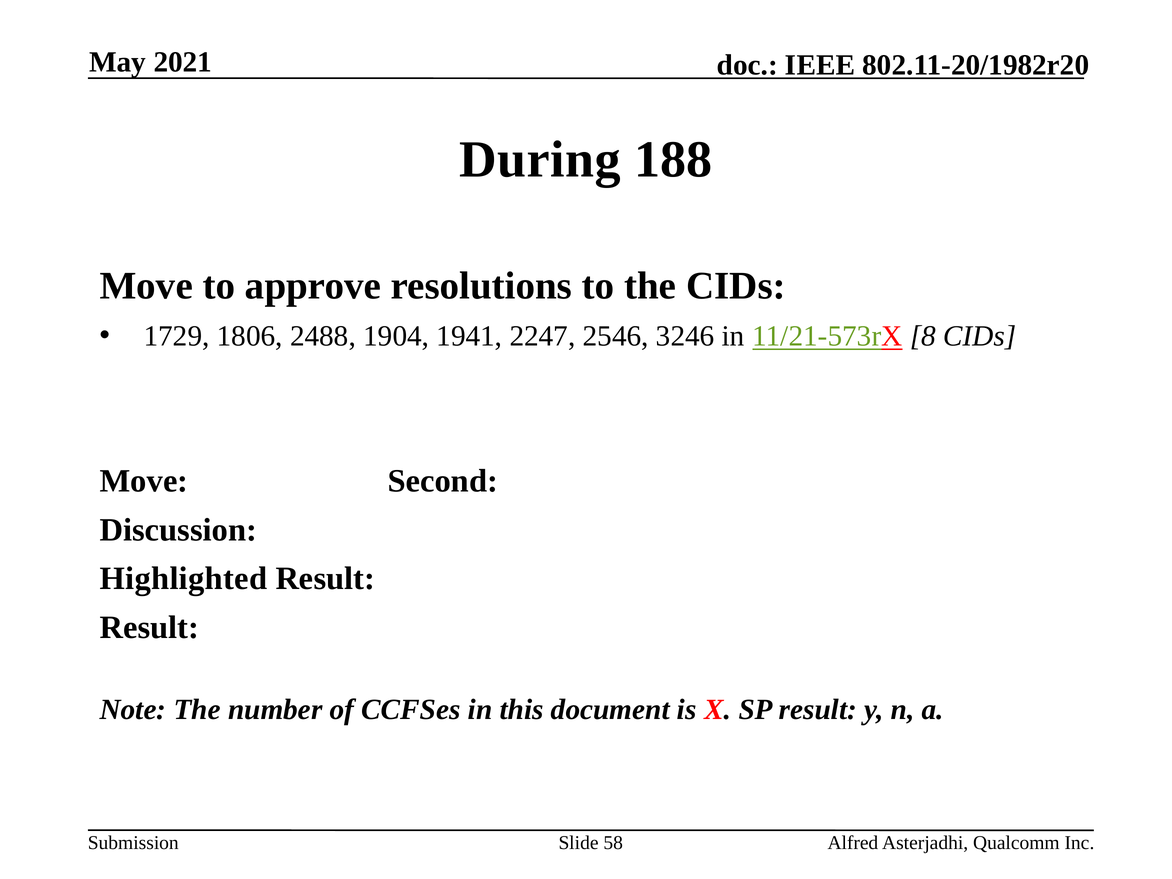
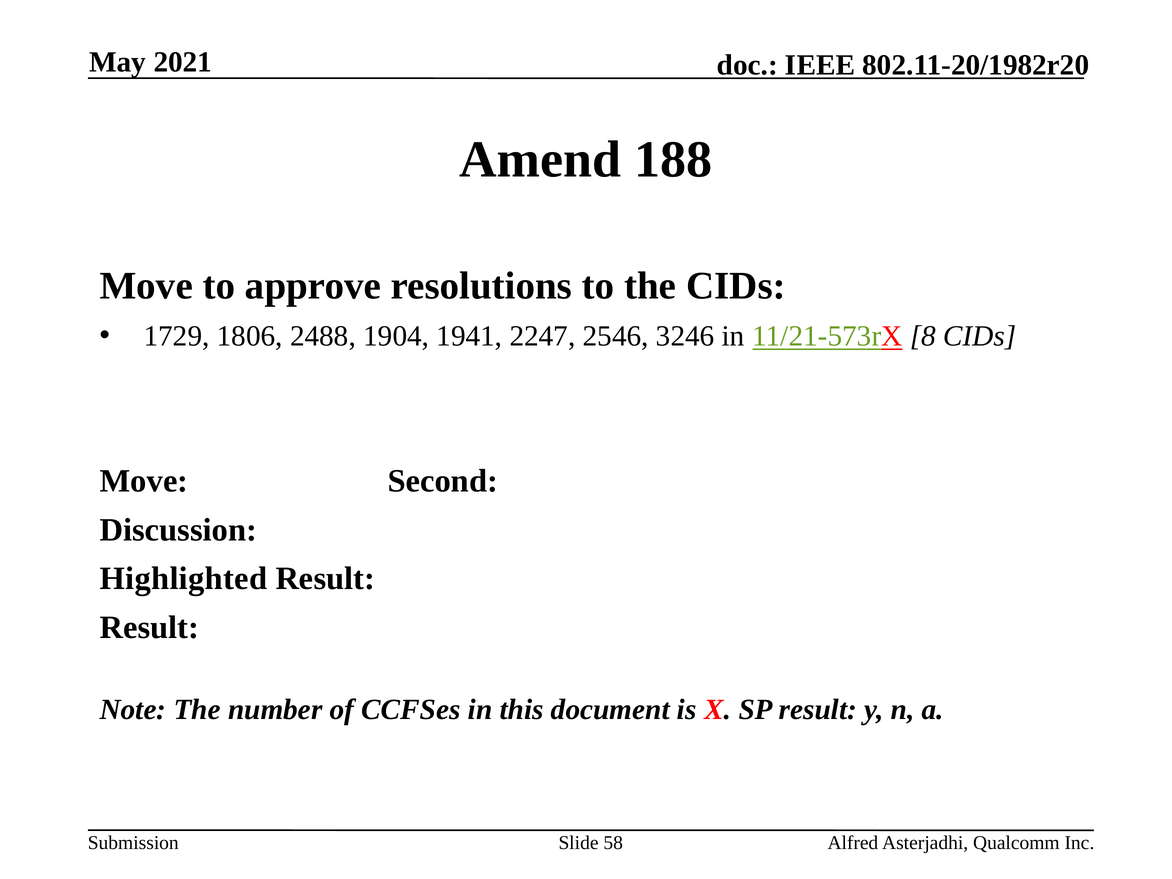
During: During -> Amend (540, 160)
